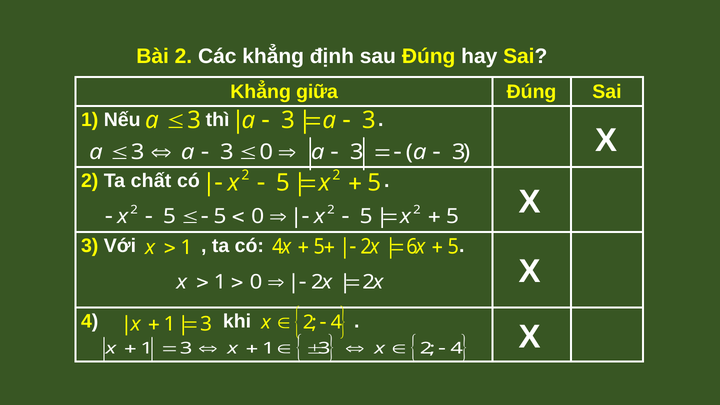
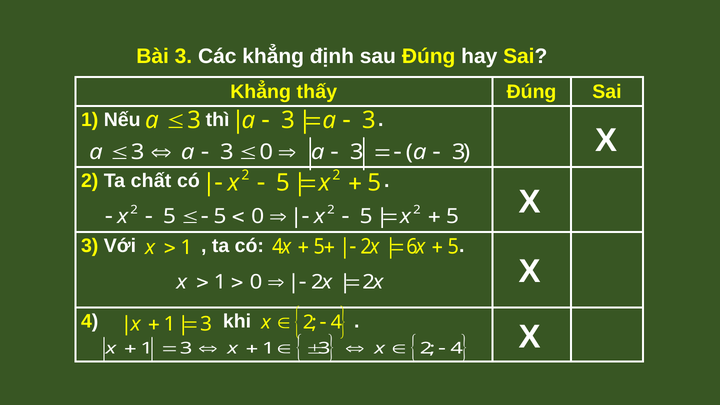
Bài 2: 2 -> 3 (183, 56)
giữa: giữa -> thấy (317, 92)
